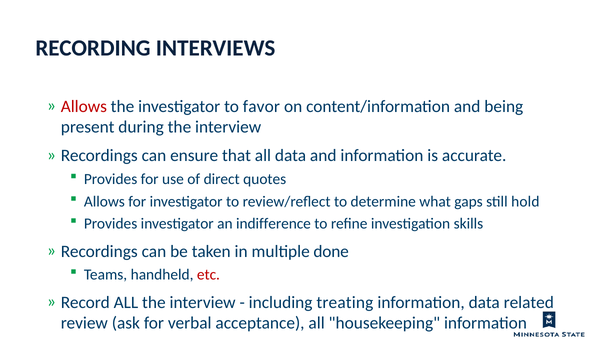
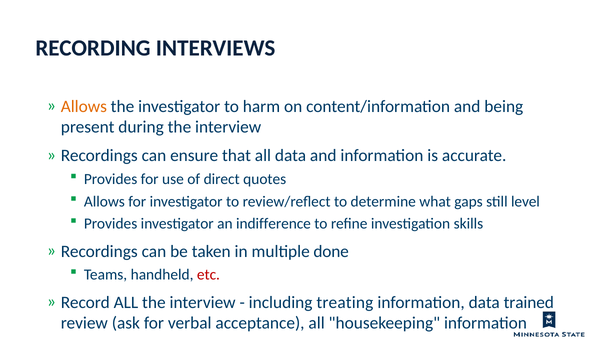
Allows colour: red -> orange (84, 106)
favor: favor -> harm (261, 106)
hold: hold -> level (525, 201)
related: related -> trained (529, 302)
